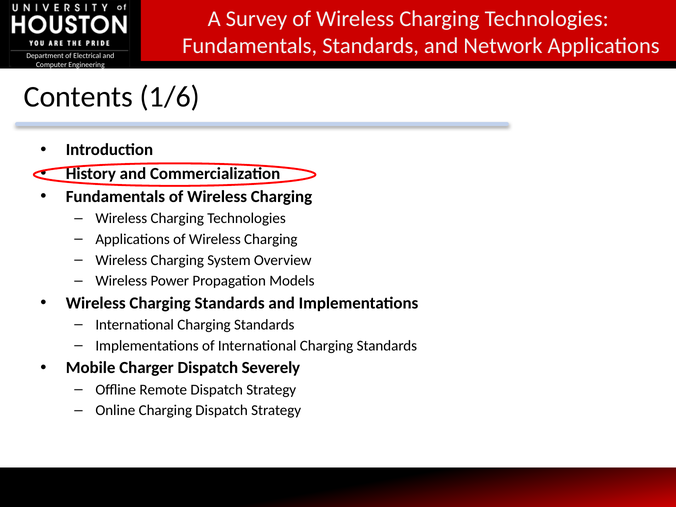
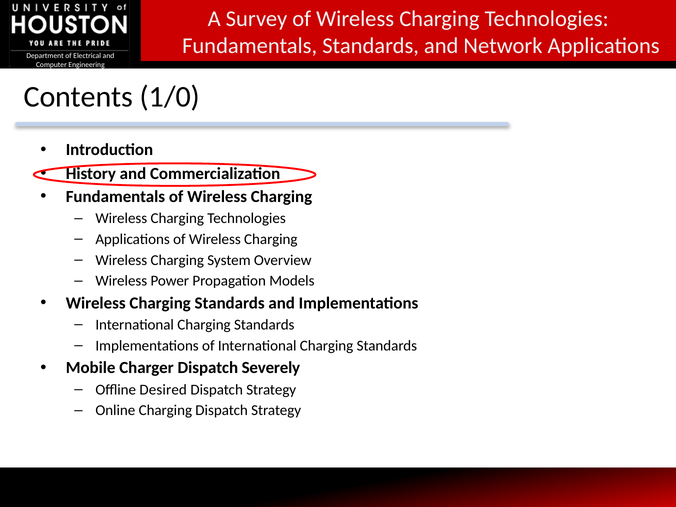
1/6: 1/6 -> 1/0 (170, 97)
Remote: Remote -> Desired (163, 390)
